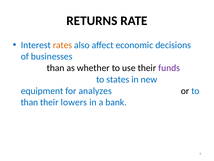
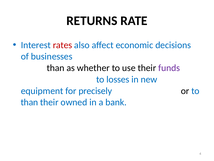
rates colour: orange -> red (62, 45)
states: states -> losses (118, 79)
analyzes: analyzes -> precisely (95, 91)
lowers: lowers -> owned (74, 102)
